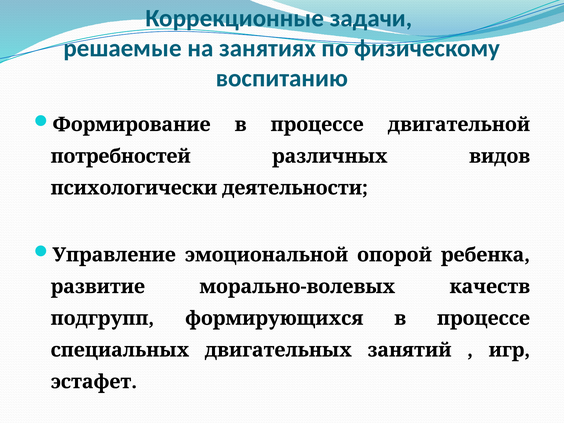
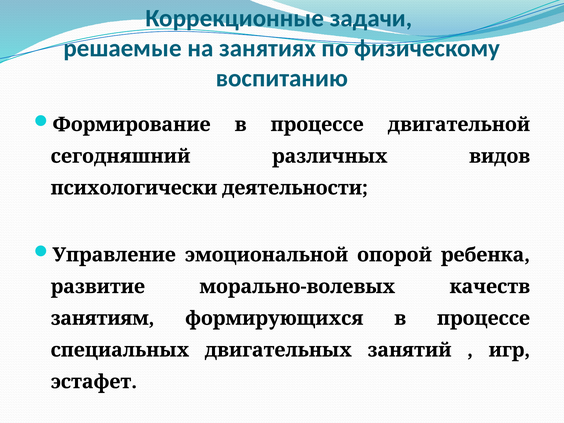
потребностей: потребностей -> сегодняшний (121, 156)
подгрупп: подгрупп -> занятиям (103, 318)
